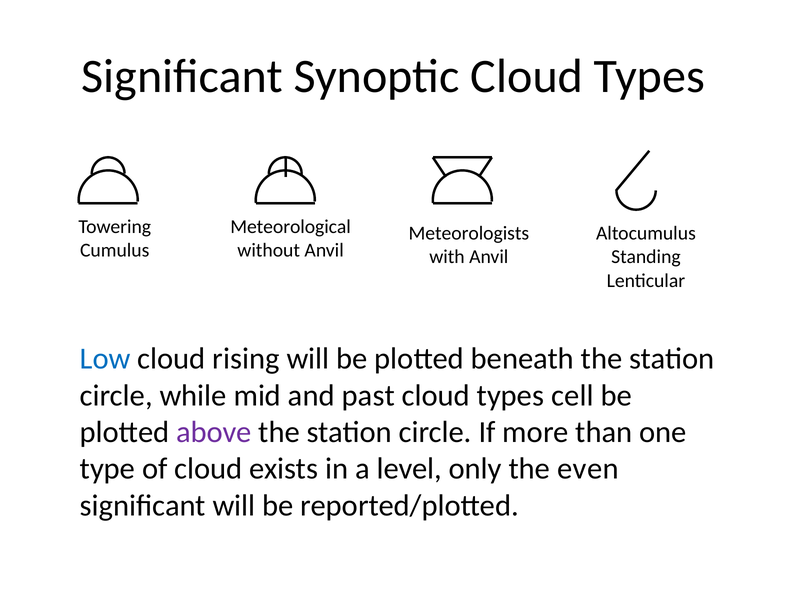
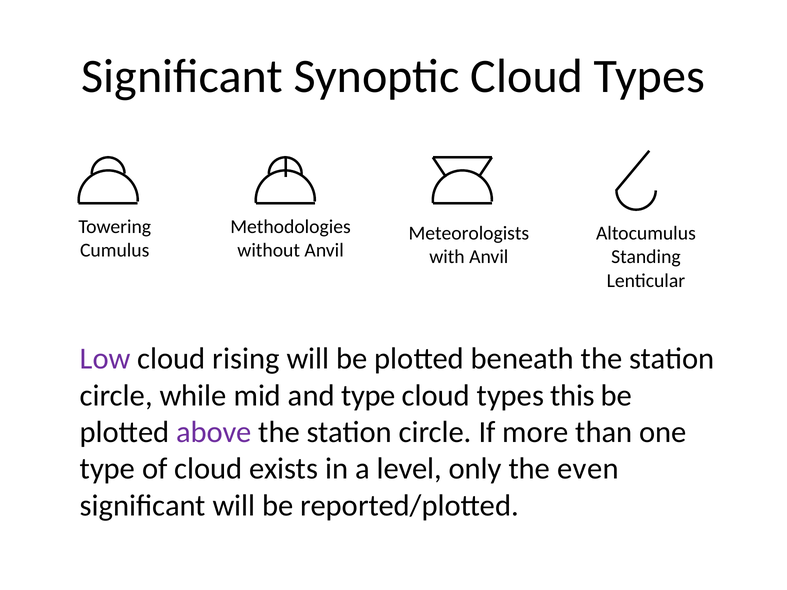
Meteorological: Meteorological -> Methodologies (291, 227)
Low colour: blue -> purple (105, 359)
and past: past -> type (368, 396)
cell: cell -> this (573, 396)
